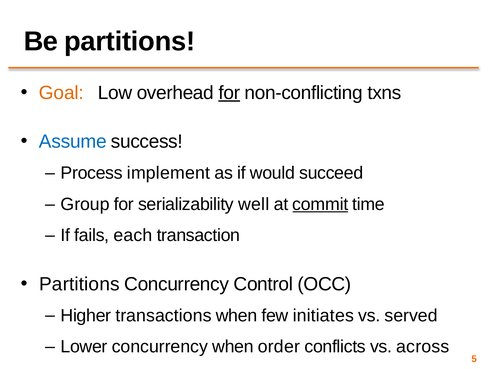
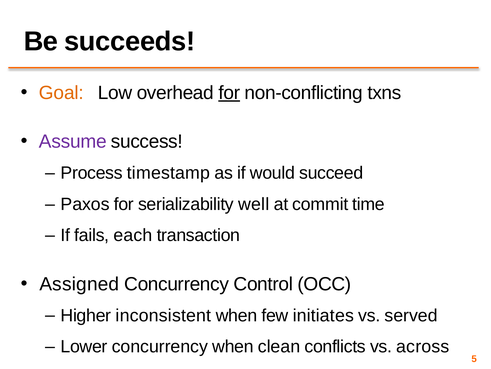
Be partitions: partitions -> succeeds (130, 41)
Assume colour: blue -> purple (73, 141)
implement: implement -> timestamp (168, 173)
Group: Group -> Paxos (85, 204)
commit underline: present -> none (320, 204)
Partitions: Partitions -> Assigned (79, 284)
transactions: transactions -> inconsistent (163, 315)
order: order -> clean (279, 346)
